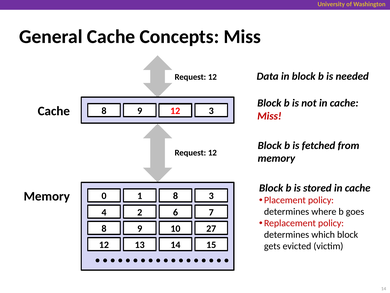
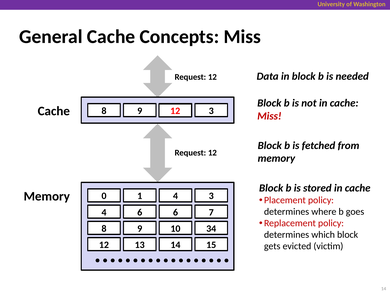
1 8: 8 -> 4 (175, 196)
4 2: 2 -> 6 (140, 212)
27: 27 -> 34 (211, 228)
